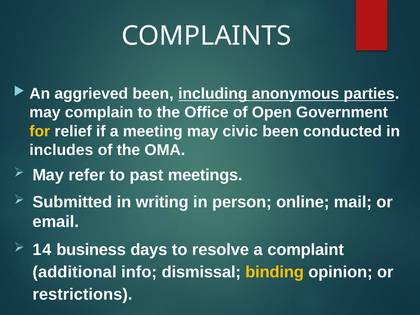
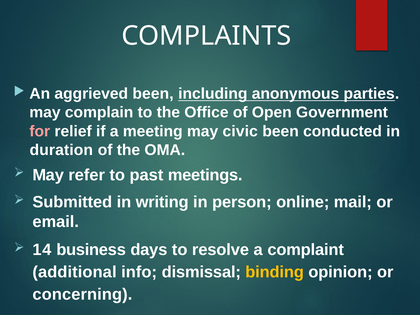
for colour: yellow -> pink (40, 131)
includes: includes -> duration (61, 150)
restrictions: restrictions -> concerning (82, 294)
